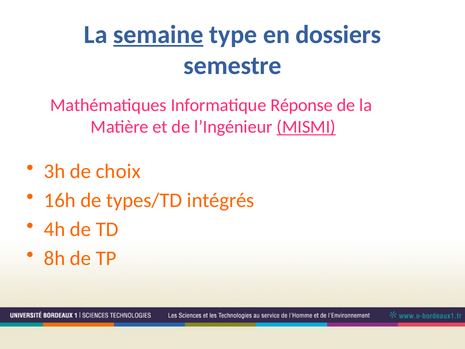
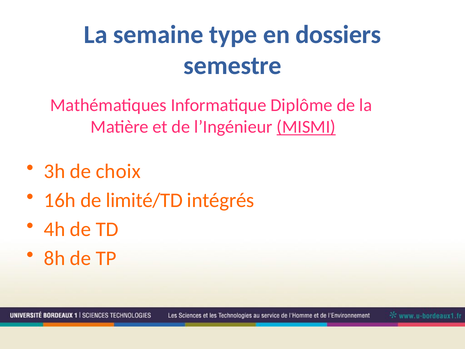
semaine underline: present -> none (158, 35)
Réponse: Réponse -> Diplôme (302, 105)
types/TD: types/TD -> limité/TD (144, 200)
